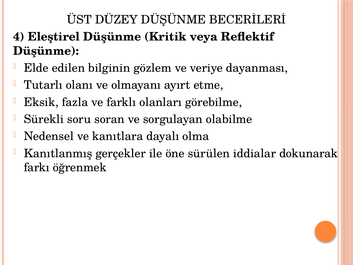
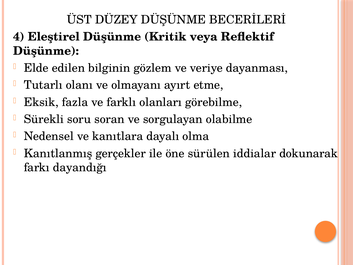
öğrenmek: öğrenmek -> dayandığı (80, 167)
